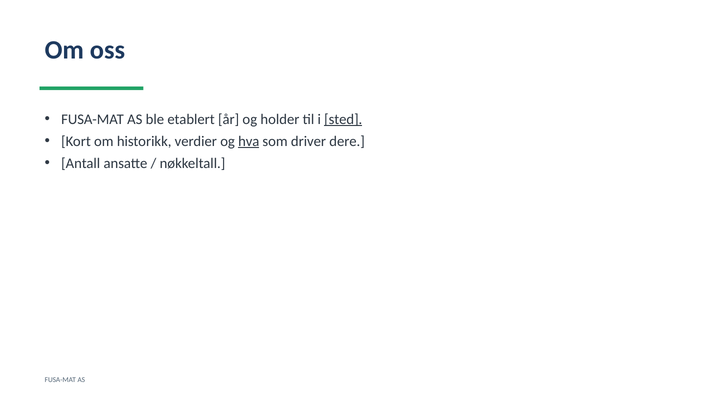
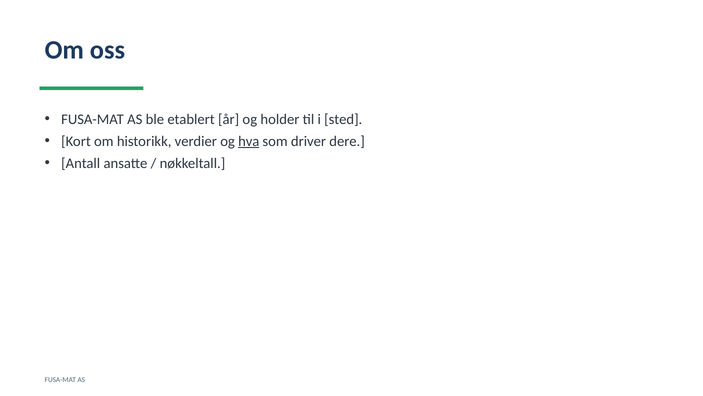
sted underline: present -> none (343, 119)
